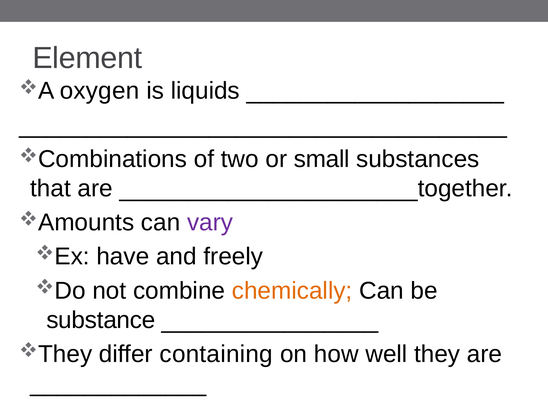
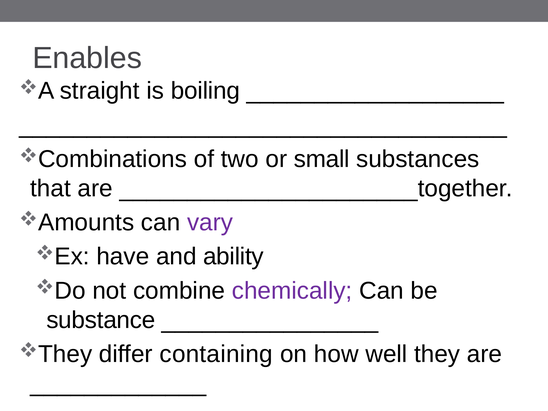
Element: Element -> Enables (87, 58)
oxygen: oxygen -> straight (100, 91)
liquids: liquids -> boiling (205, 91)
freely: freely -> ability (233, 257)
chemically colour: orange -> purple (292, 291)
